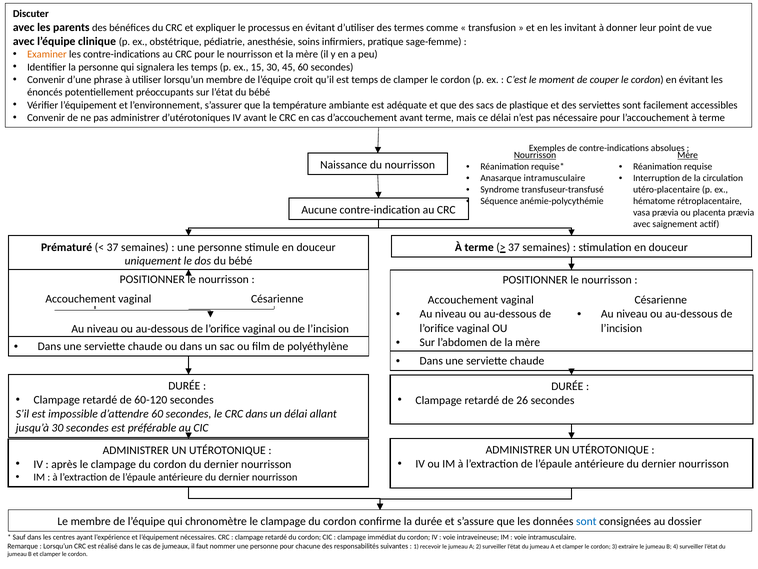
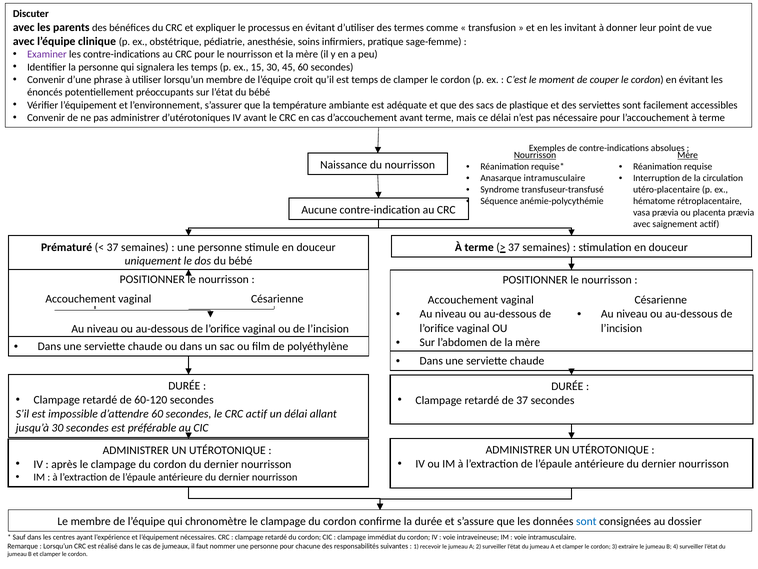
Examiner colour: orange -> purple (47, 54)
de 26: 26 -> 37 (522, 400)
CRC dans: dans -> actif (256, 414)
